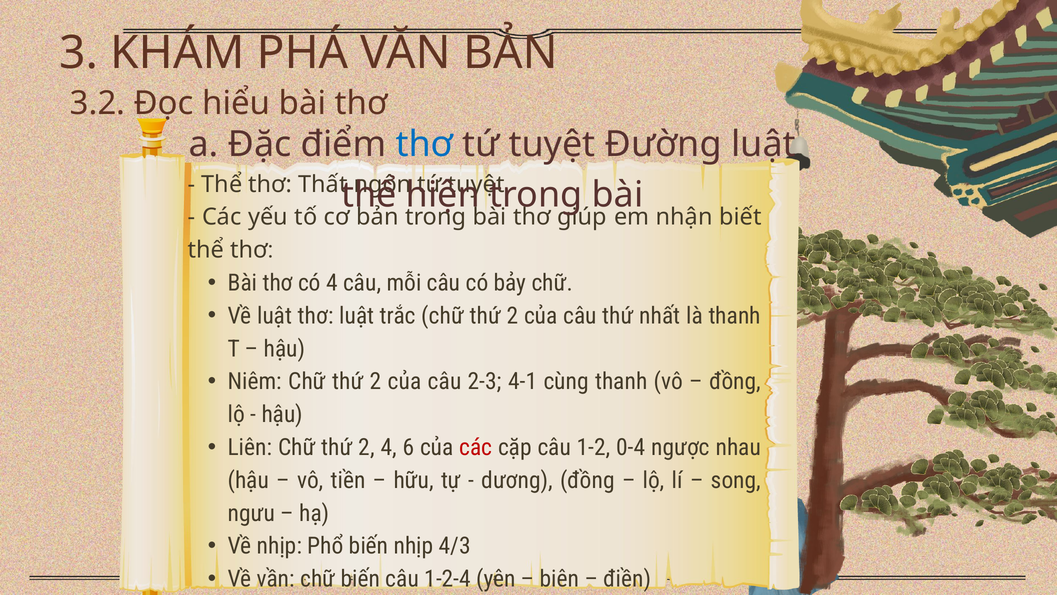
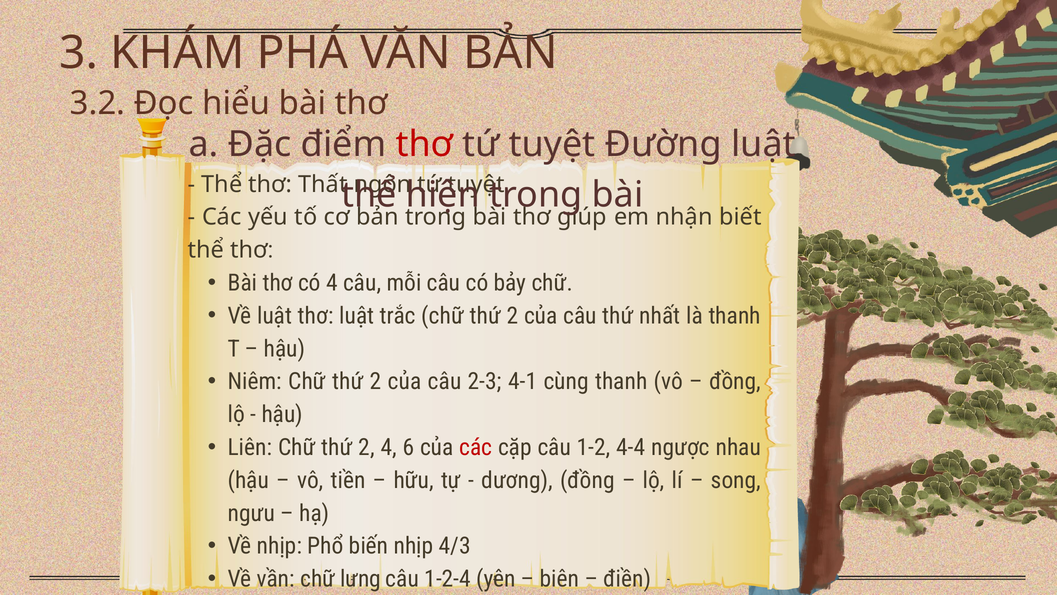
thơ colour: blue -> red (424, 144)
0-4: 0-4 -> 4-4 (631, 447)
chữ biến: biến -> lưng (361, 579)
